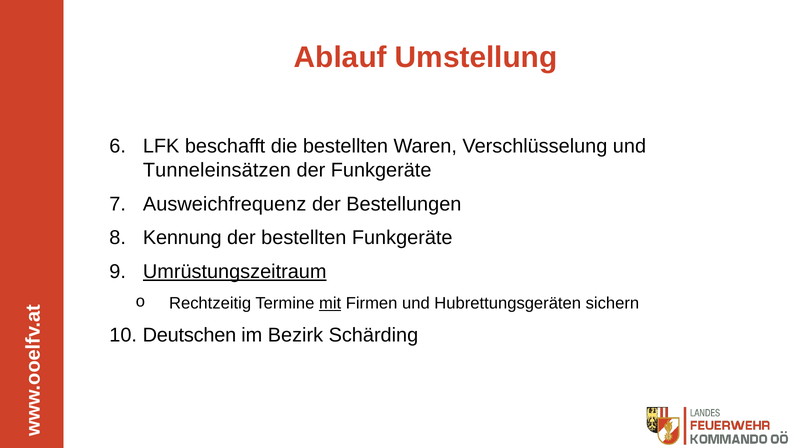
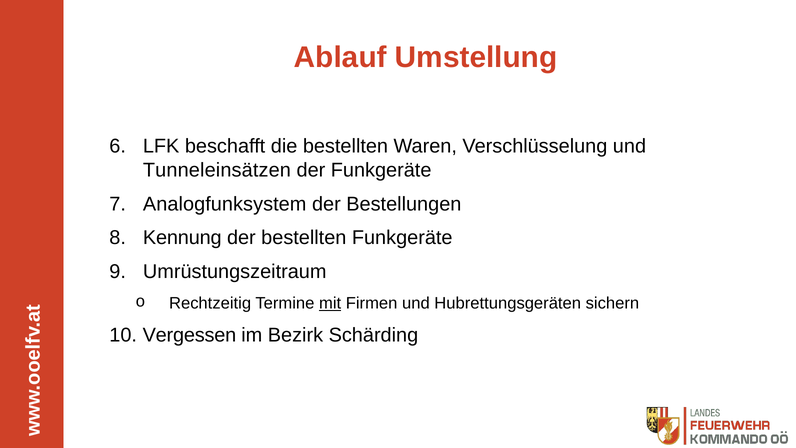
Ausweichfrequenz: Ausweichfrequenz -> Analogfunksystem (225, 204)
Umrüstungszeitraum underline: present -> none (235, 272)
Deutschen: Deutschen -> Vergessen (189, 335)
